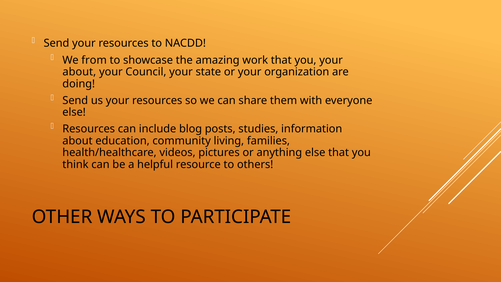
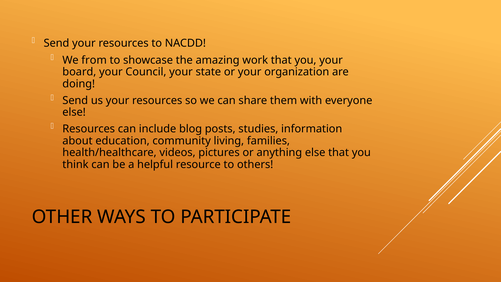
about: about -> board (79, 72)
